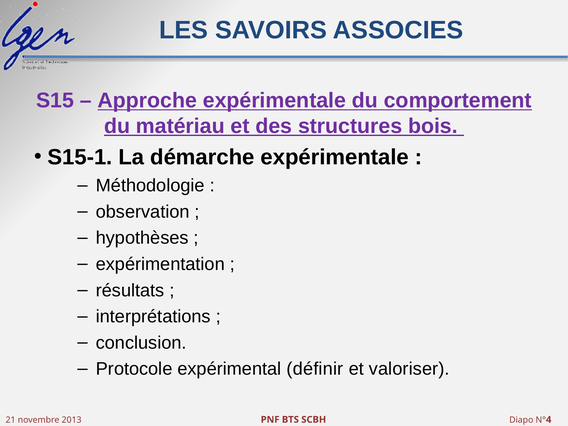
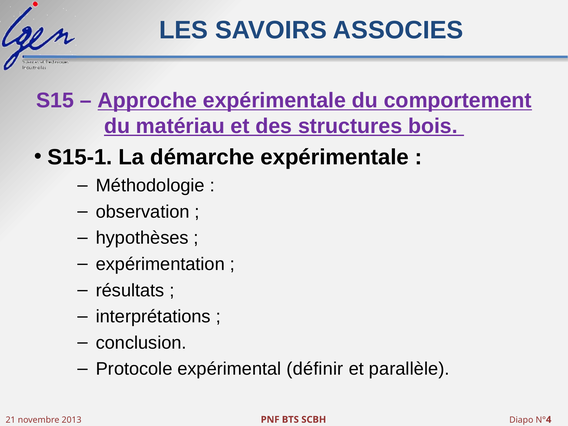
valoriser: valoriser -> parallèle (409, 369)
